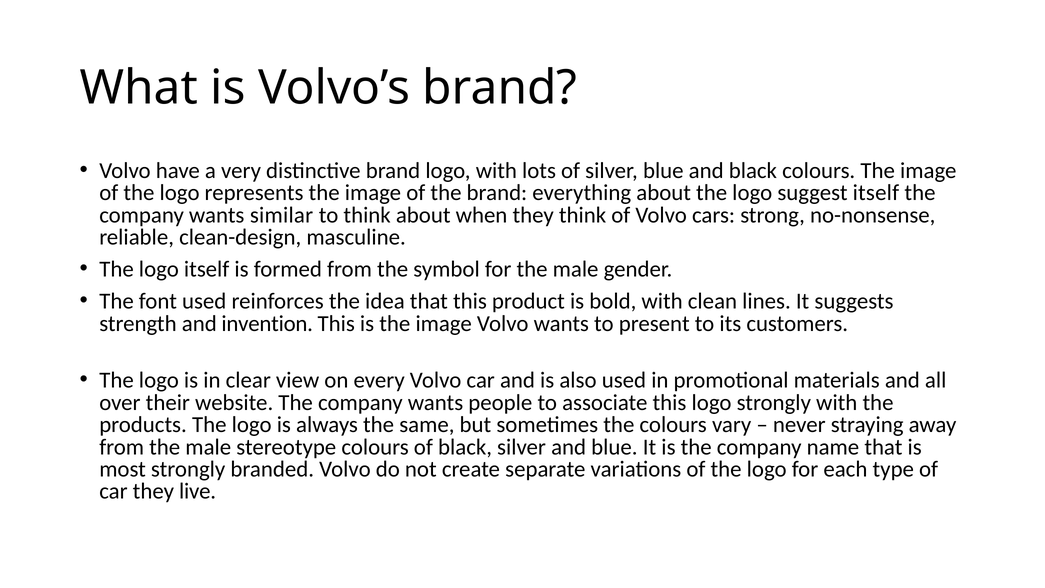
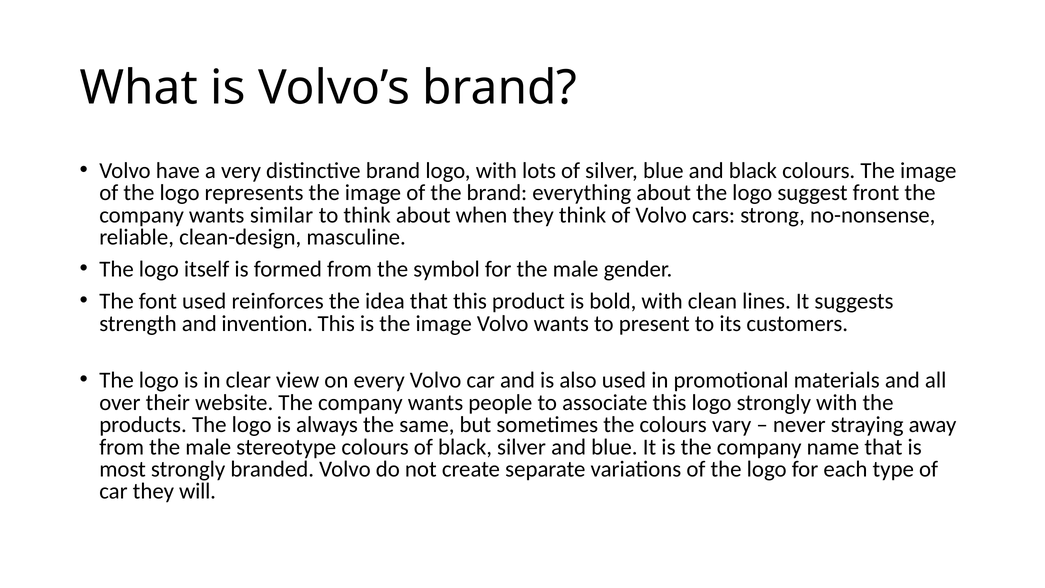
suggest itself: itself -> front (876, 193)
live: live -> will (198, 491)
